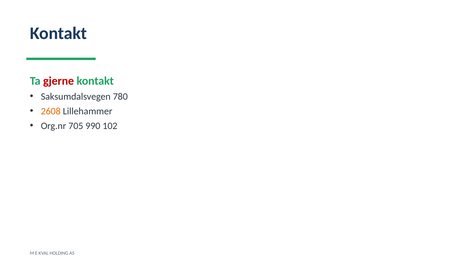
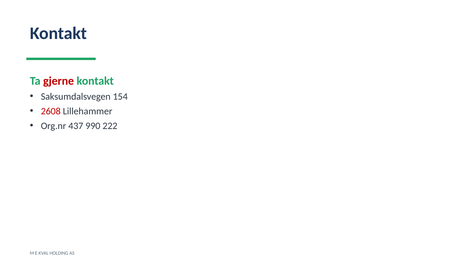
780: 780 -> 154 (120, 96)
2608 colour: orange -> red (51, 111)
705: 705 -> 437 (76, 126)
102: 102 -> 222 (110, 126)
